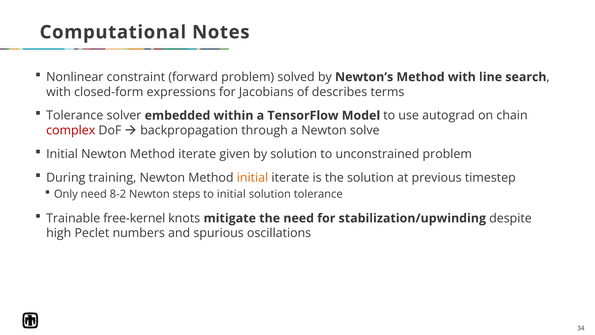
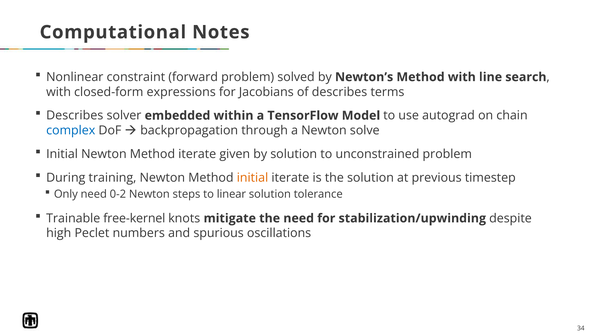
Tolerance: Tolerance -> Describes (75, 115)
complex colour: red -> blue (71, 130)
8-2: 8-2 -> 0-2 (118, 194)
to initial: initial -> linear (231, 194)
